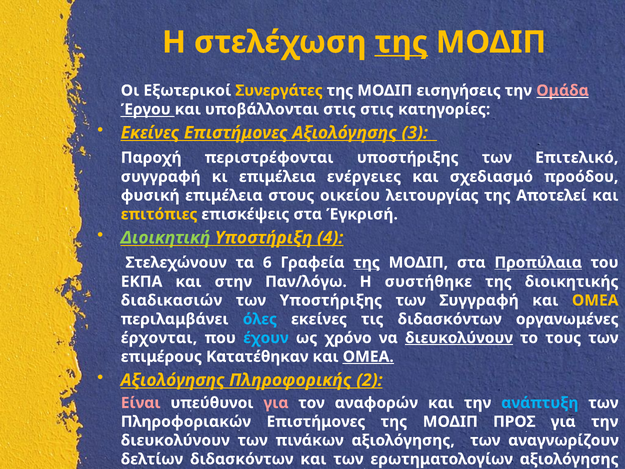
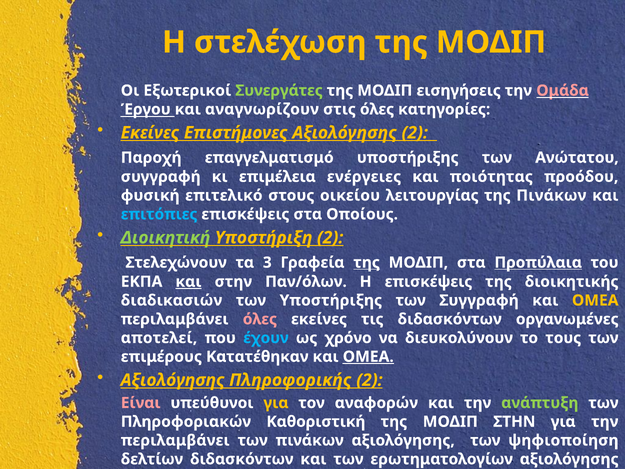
της underline: present -> none (401, 42)
Συνεργάτες colour: yellow -> light green (279, 91)
υποβάλλονται: υποβάλλονται -> αναγνωρίζουν (262, 109)
στις στις: στις -> όλες (377, 109)
Αξιολόγησης 3: 3 -> 2 (415, 133)
περιστρέφονται: περιστρέφονται -> επαγγελματισμό (269, 158)
Επιτελικό: Επιτελικό -> Ανώτατου (577, 158)
σχεδιασμό: σχεδιασμό -> ποιότητας (491, 177)
φυσική επιμέλεια: επιμέλεια -> επιτελικό (224, 195)
της Αποτελεί: Αποτελεί -> Πινάκων (551, 195)
επιτόπιες colour: yellow -> light blue (159, 214)
Έγκρισή: Έγκρισή -> Οποίους (362, 214)
Υποστήριξη 4: 4 -> 2 (330, 238)
6: 6 -> 3 (267, 262)
και underline: none -> present (189, 282)
Παν/λόγω: Παν/λόγω -> Παν/όλων (306, 282)
Η συστήθηκε: συστήθηκε -> επισκέψεις (428, 282)
όλες colour: light blue -> pink (260, 319)
έρχονται: έρχονται -> αποτελεί (159, 338)
διευκολύνουν underline: present -> none (459, 338)
για colour: pink -> yellow (276, 403)
ανάπτυξη colour: light blue -> light green (540, 403)
Πληροφοριακών Επιστήμονες: Επιστήμονες -> Καθοριστική (316, 421)
ΜΟΔΙΠ ΠΡΟΣ: ΠΡΟΣ -> ΣΤΗΝ (514, 421)
διευκολύνουν: διευκολύνουν -> περιλαμβάνει (175, 440)
αναγνωρίζουν: αναγνωρίζουν -> ψηφιοποίηση (563, 440)
